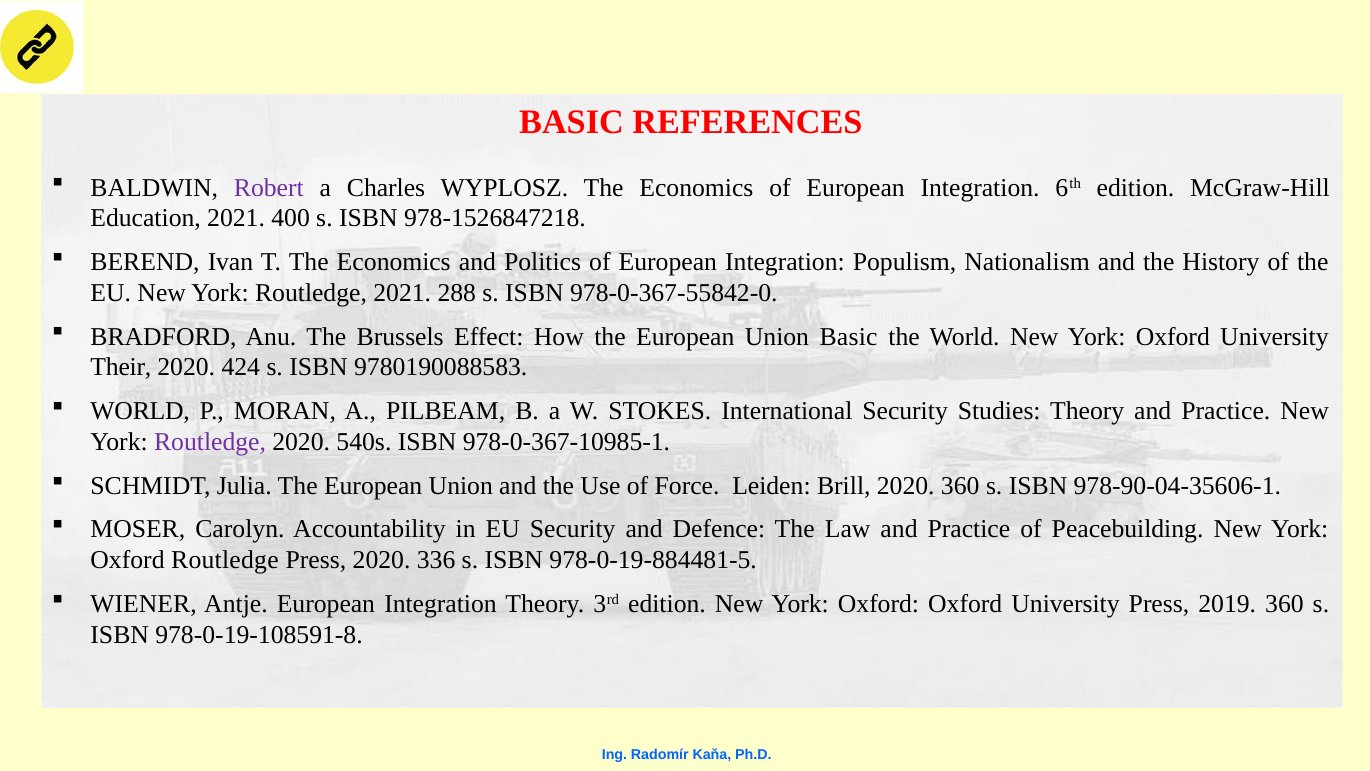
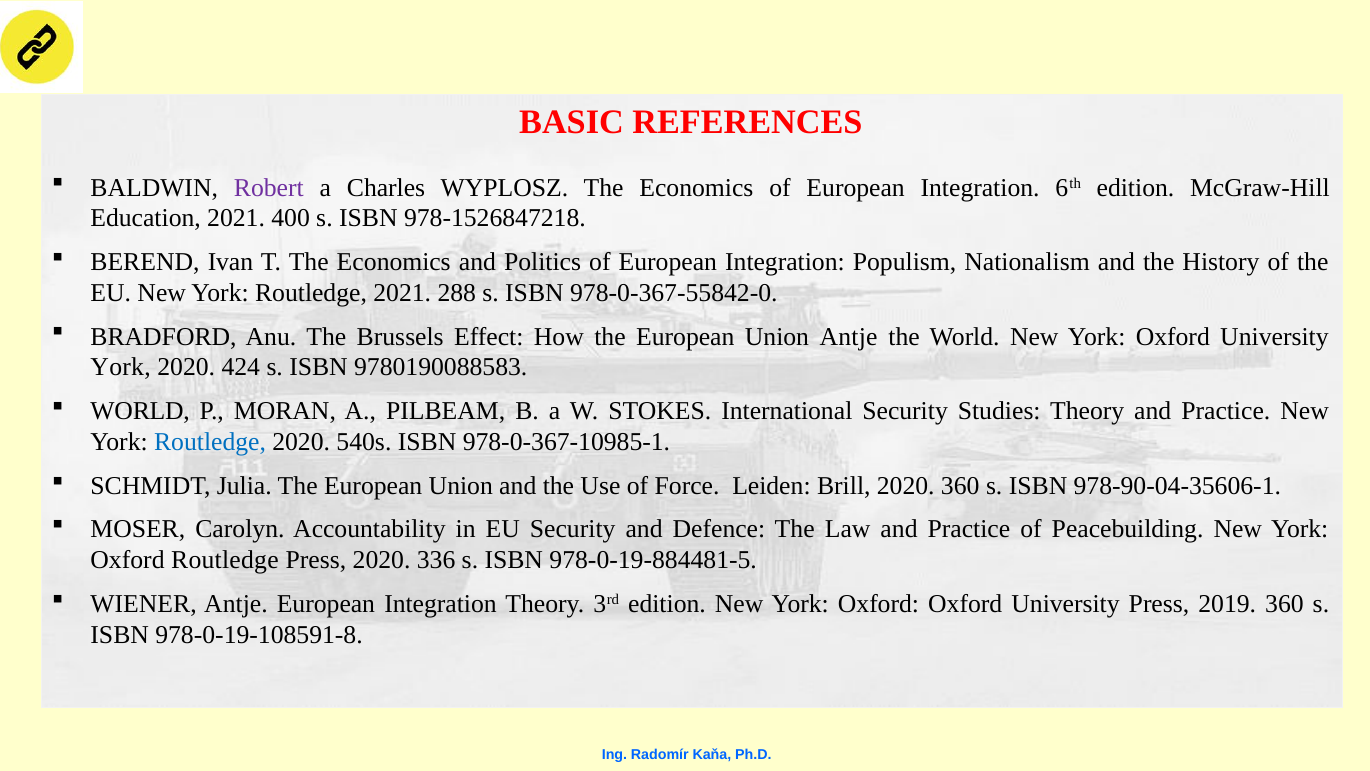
Union Basic: Basic -> Antje (849, 336)
Their: Their -> York (121, 367)
Routledge colour: purple -> blue (210, 442)
